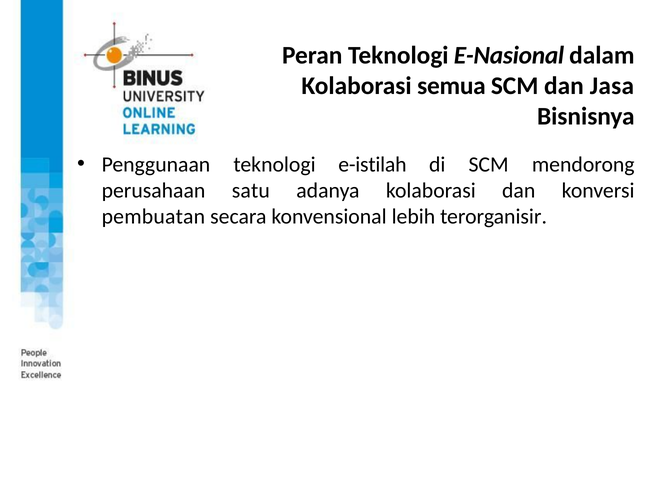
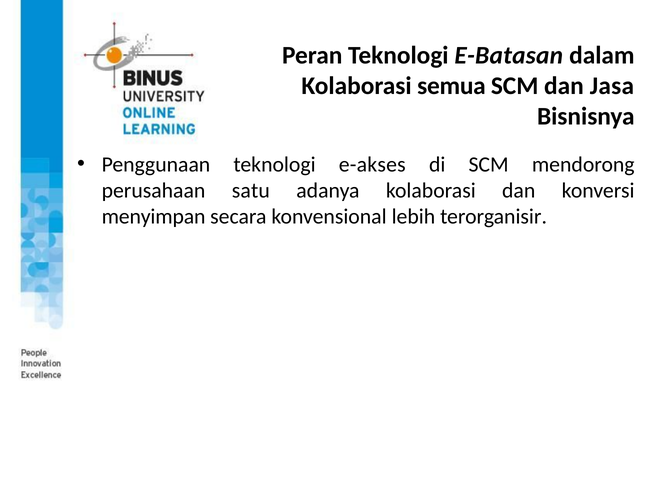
E-Nasional: E-Nasional -> E-Batasan (509, 56)
e-istilah: e-istilah -> e-akses (372, 165)
pembuatan: pembuatan -> menyimpan (154, 217)
